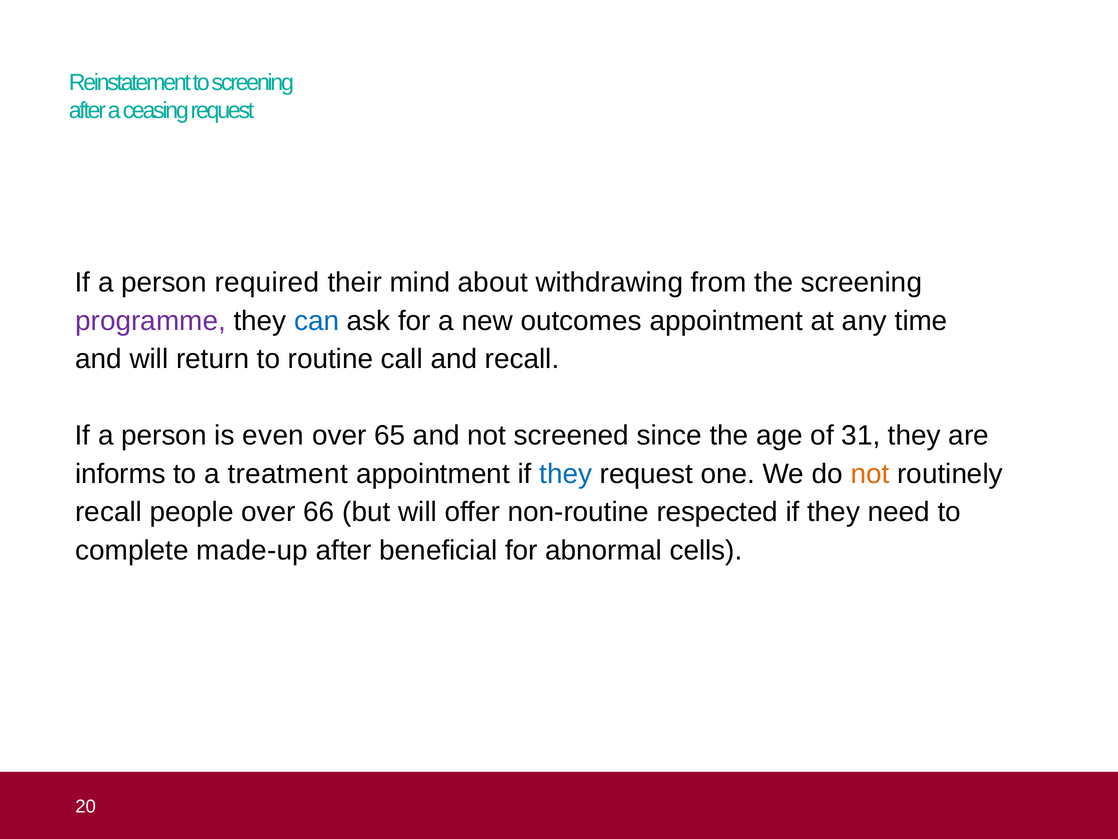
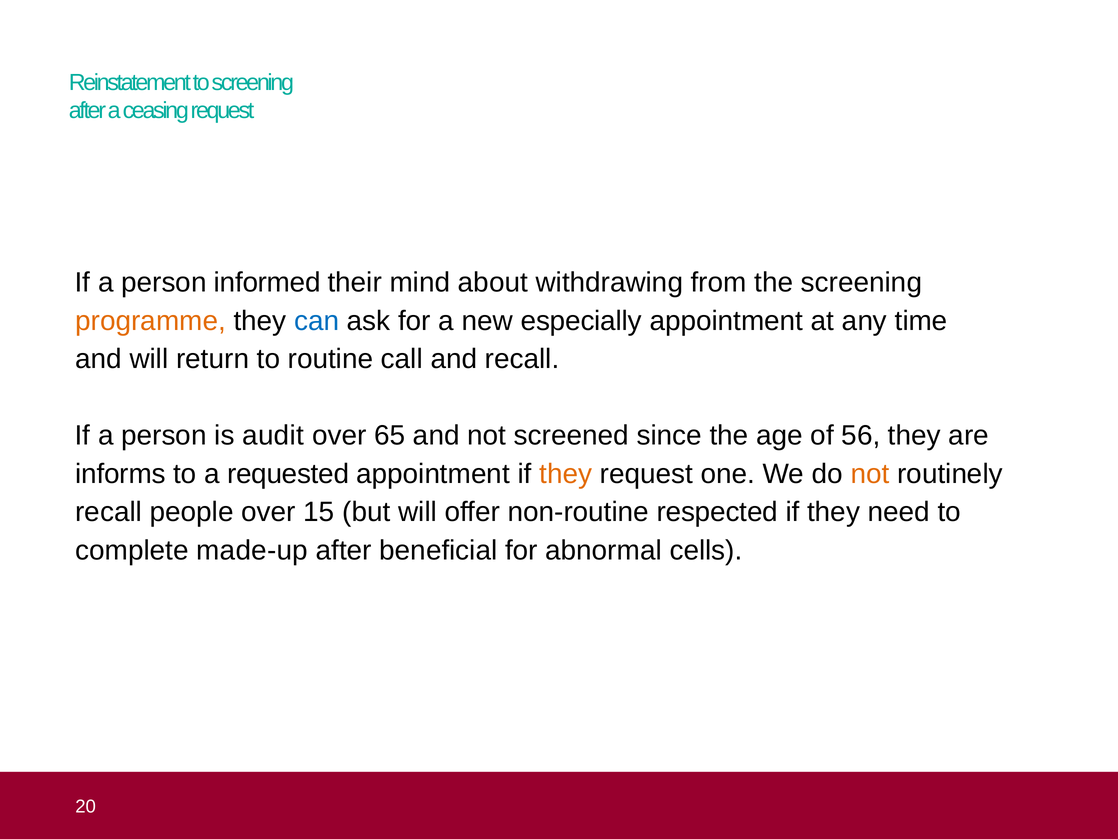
required: required -> informed (267, 283)
programme colour: purple -> orange (151, 321)
outcomes: outcomes -> especially (581, 321)
even: even -> audit (273, 435)
31: 31 -> 56 (861, 435)
treatment: treatment -> requested (288, 474)
they colour: blue -> orange (566, 474)
66: 66 -> 15 (319, 512)
